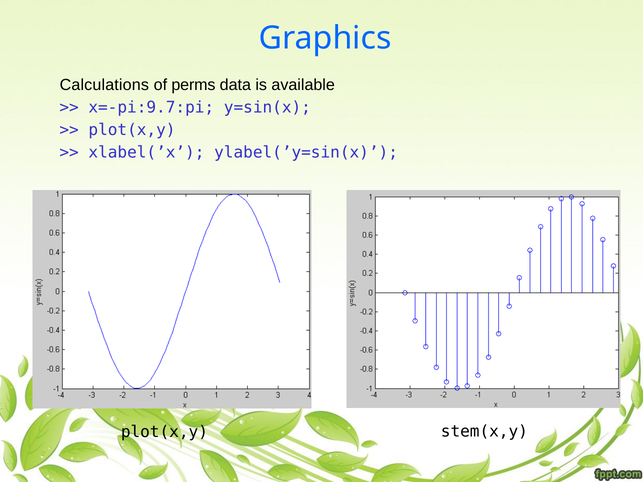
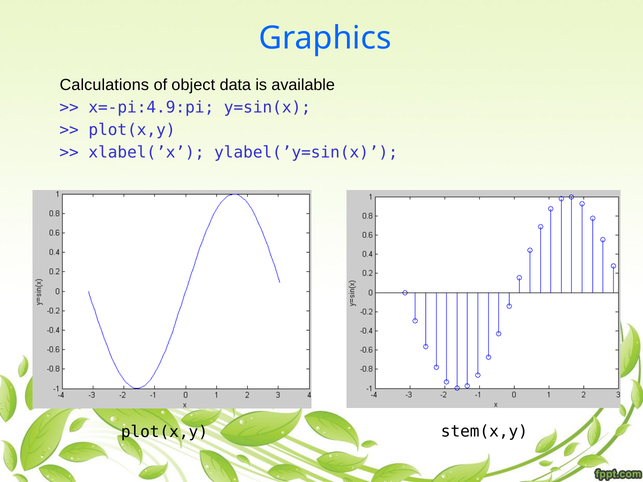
perms: perms -> object (193, 85)
x=-pi:9.7:pi: x=-pi:9.7:pi -> x=-pi:4.9:pi (151, 107)
